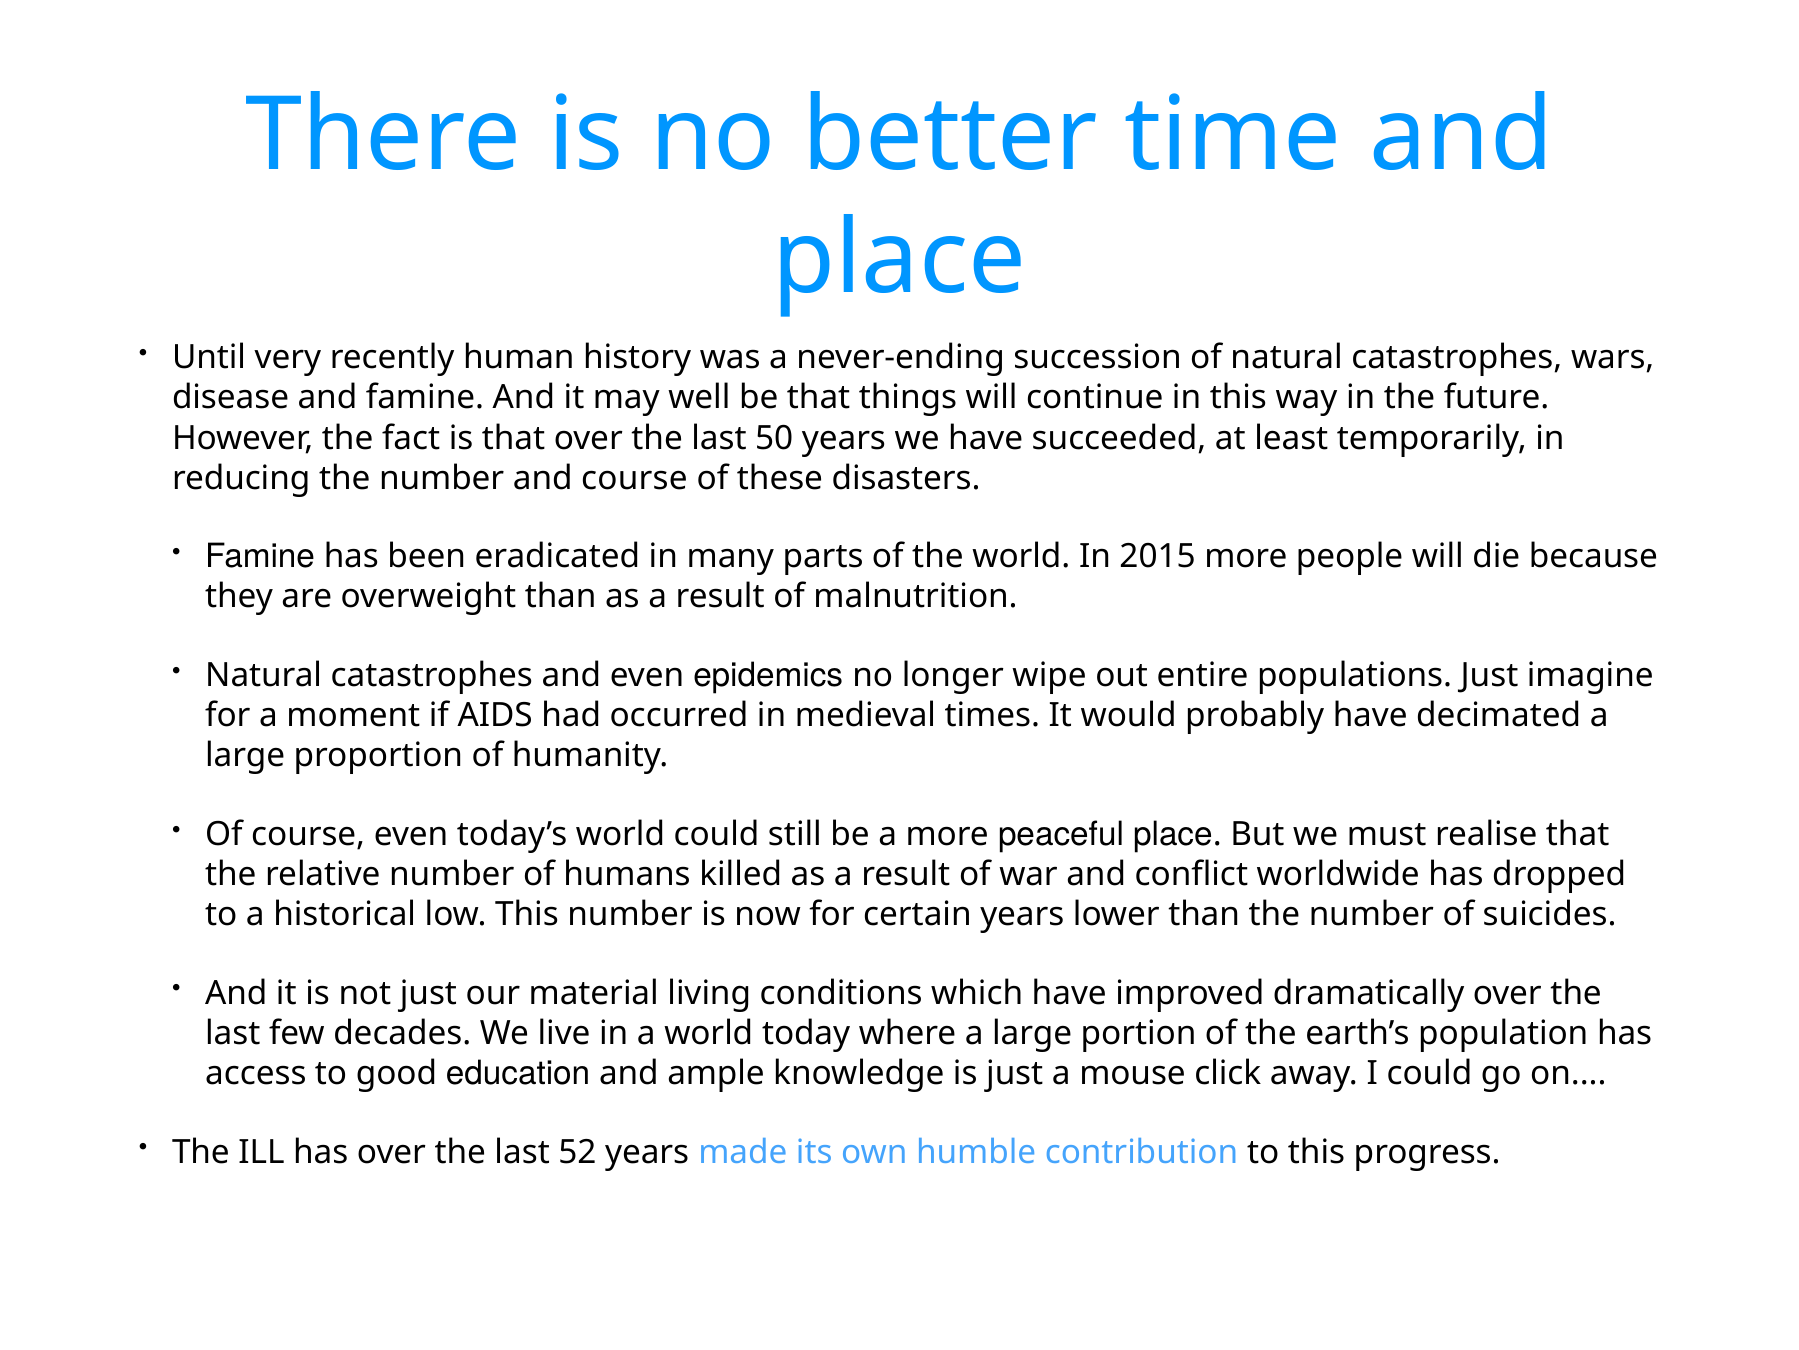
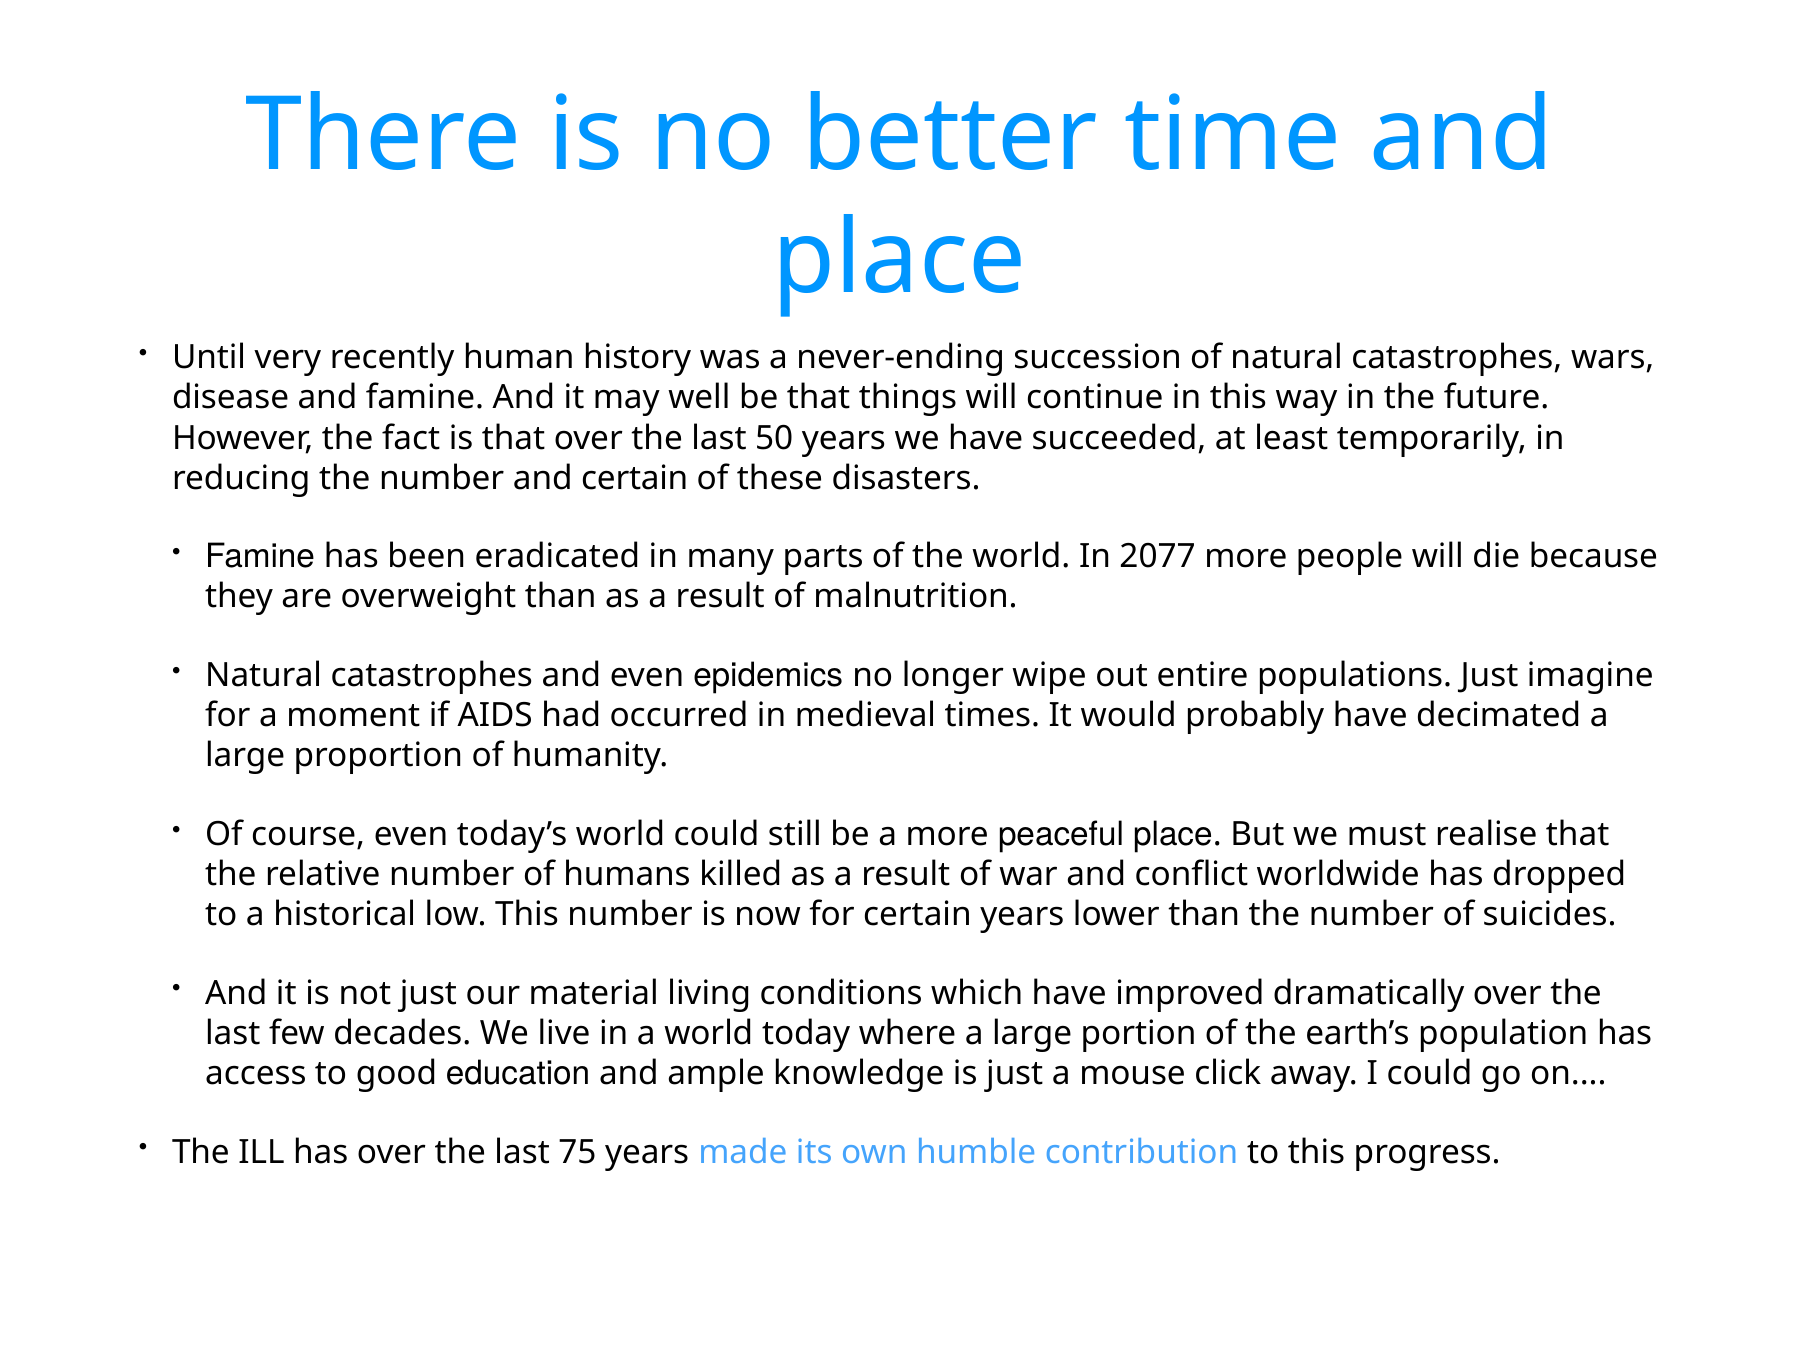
and course: course -> certain (635, 478)
2015: 2015 -> 2077 (1158, 556)
52: 52 -> 75 (577, 1151)
